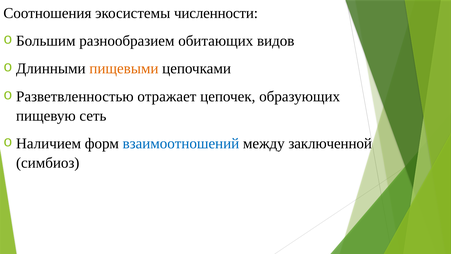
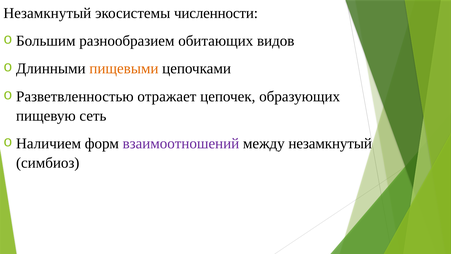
Соотношения: Соотношения -> Незамкнутый (47, 13)
взаимоотношений colour: blue -> purple (181, 143)
между заключенной: заключенной -> незамкнутый (330, 143)
